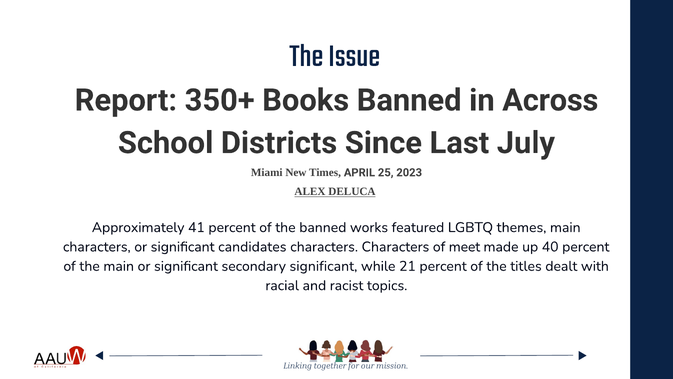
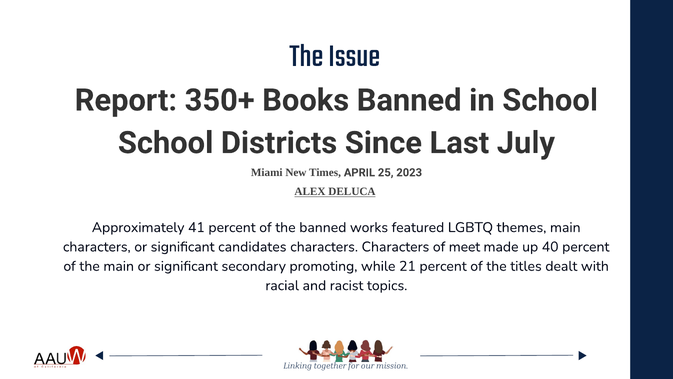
in Across: Across -> School (550, 100)
secondary significant: significant -> promoting (323, 266)
